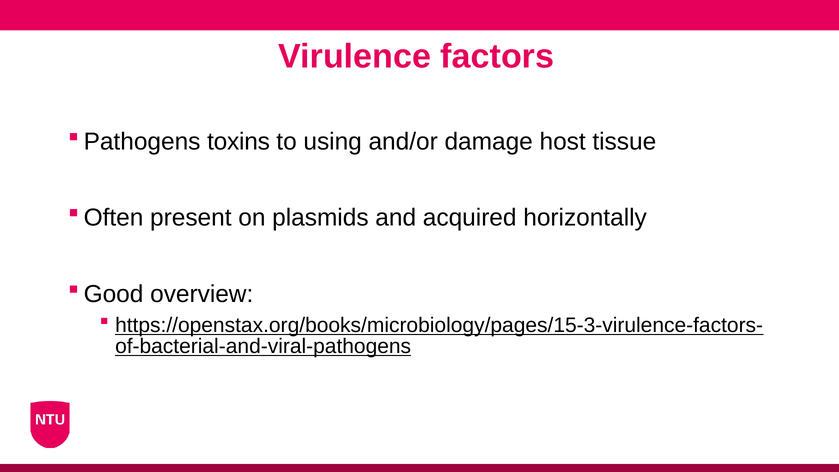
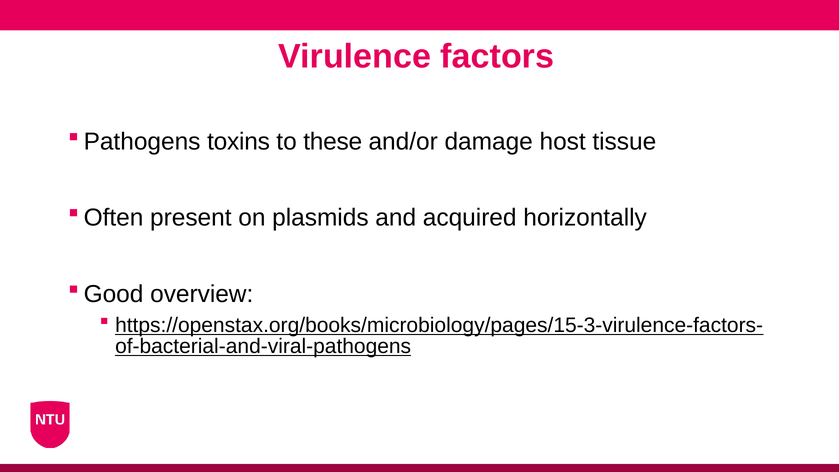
using: using -> these (333, 142)
